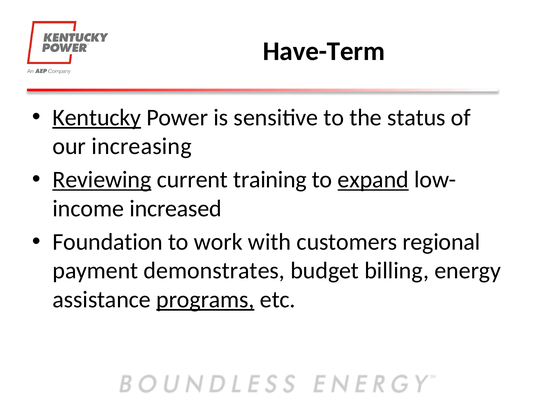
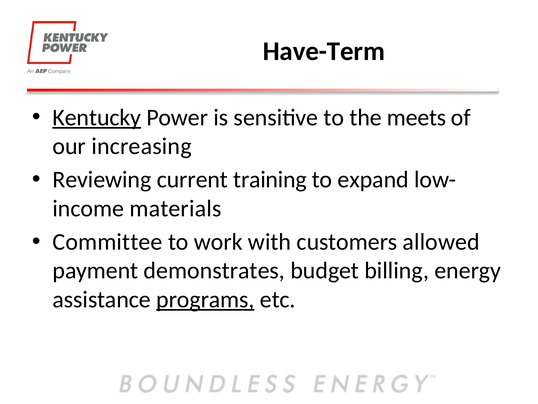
status: status -> meets (417, 117)
Reviewing underline: present -> none (102, 180)
expand underline: present -> none (373, 180)
increased: increased -> materials (175, 208)
Foundation: Foundation -> Committee (107, 242)
regional: regional -> allowed (441, 242)
